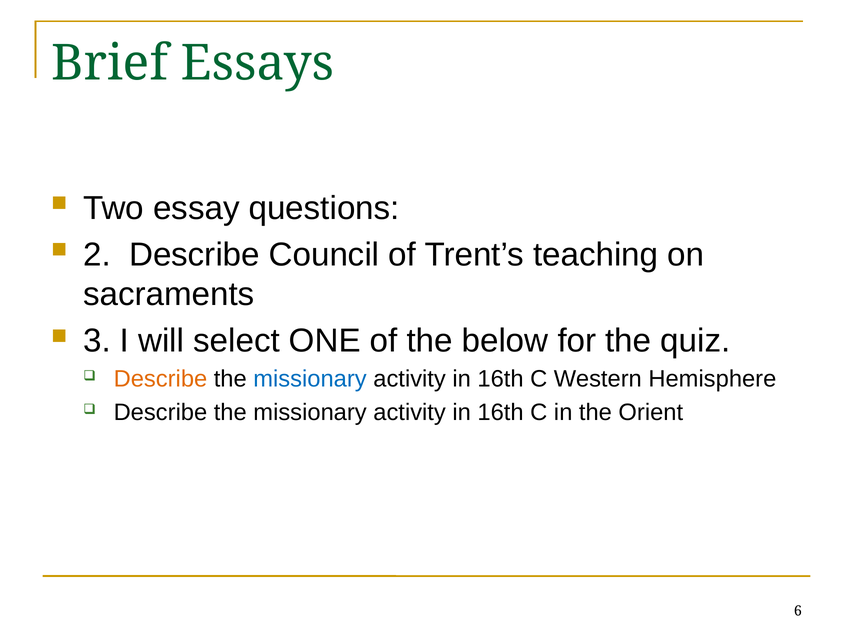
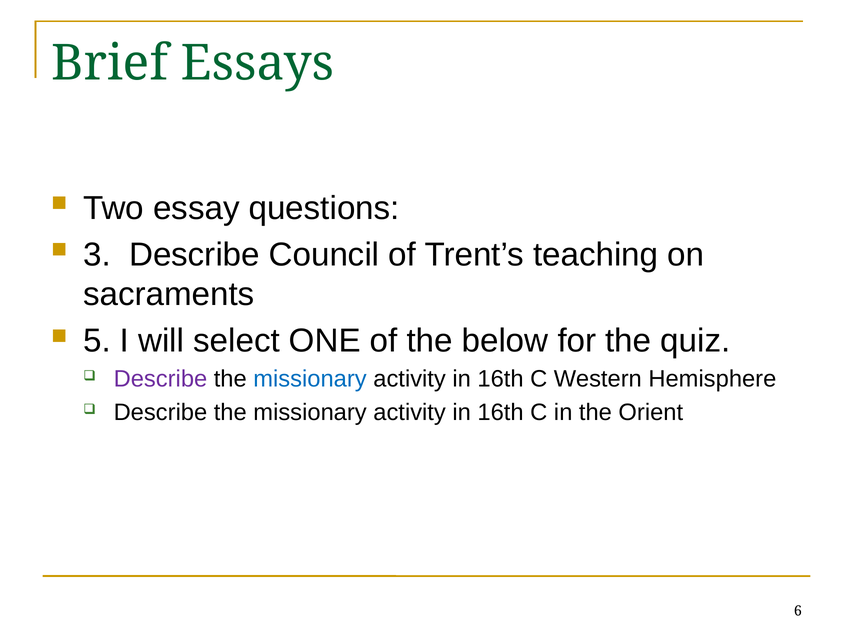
2: 2 -> 3 (97, 254)
3: 3 -> 5 (97, 341)
Describe colour: orange -> purple (160, 379)
